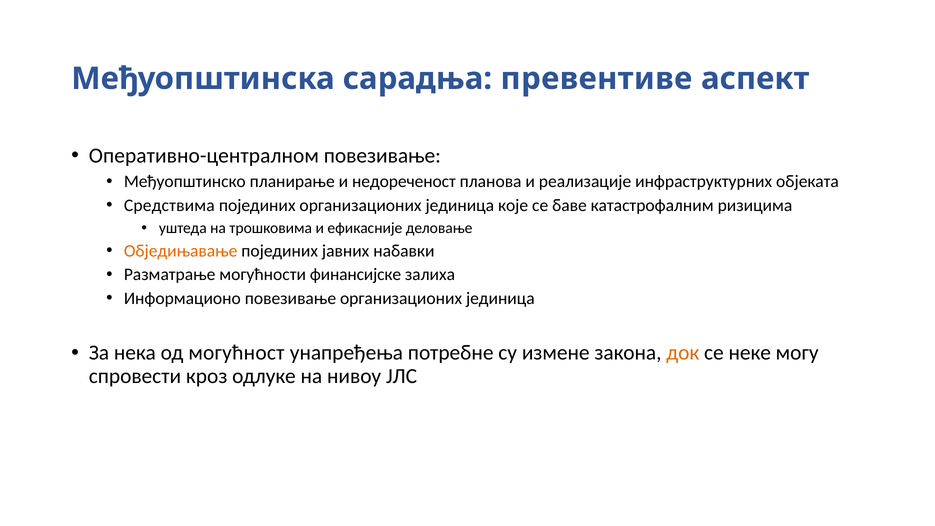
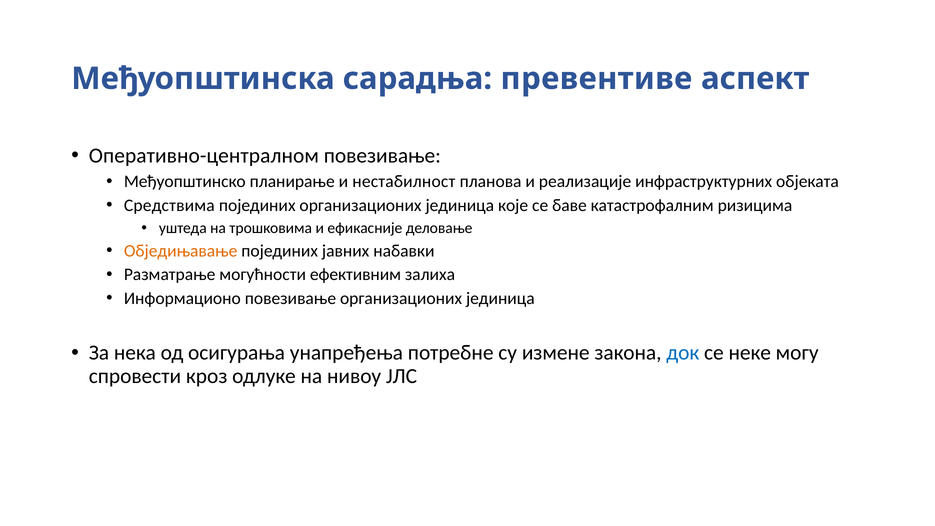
недореченост: недореченост -> нестабилност (404, 181)
финансијске: финансијске -> ефективним (355, 275)
могућност: могућност -> осигурања (237, 353)
док colour: orange -> blue (683, 353)
